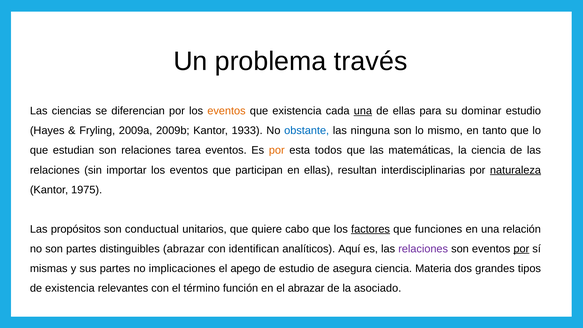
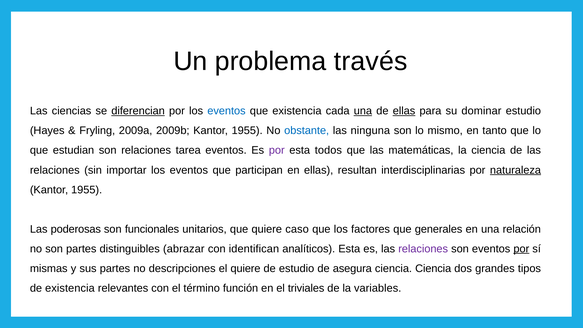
diferencian underline: none -> present (138, 111)
eventos colour: orange -> blue (226, 111)
ellas underline: none -> present (404, 111)
2009b Kantor 1933: 1933 -> 1955 (247, 131)
por colour: orange -> purple (277, 150)
1975: 1975 -> 1955 (87, 190)
propósitos: propósitos -> poderosas (76, 229)
conductual: conductual -> funcionales (152, 229)
cabo: cabo -> caso (297, 229)
factores underline: present -> none (371, 229)
funciones: funciones -> generales (439, 229)
analíticos Aquí: Aquí -> Esta (349, 249)
implicaciones: implicaciones -> descripciones (182, 268)
el apego: apego -> quiere (246, 268)
ciencia Materia: Materia -> Ciencia (433, 268)
el abrazar: abrazar -> triviales (306, 288)
asociado: asociado -> variables (378, 288)
